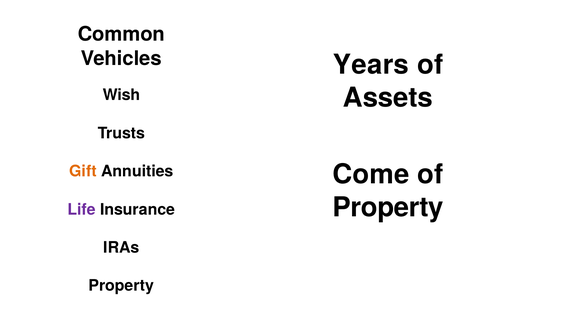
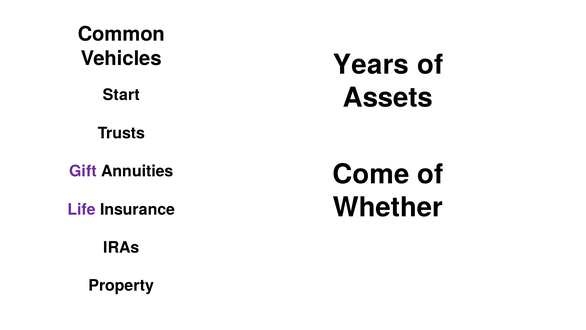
Wish: Wish -> Start (121, 95)
Gift colour: orange -> purple (83, 171)
Property: Property -> Whether (388, 207)
